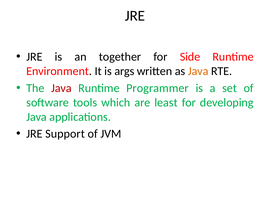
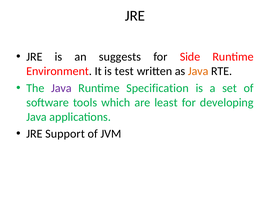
together: together -> suggests (120, 57)
args: args -> test (124, 71)
Java colour: red -> purple (61, 88)
Programmer: Programmer -> Specification (158, 88)
